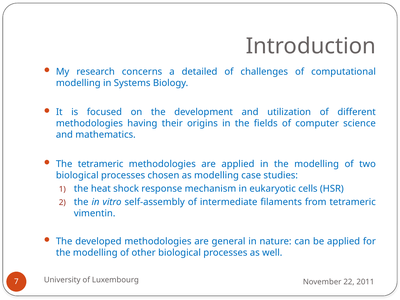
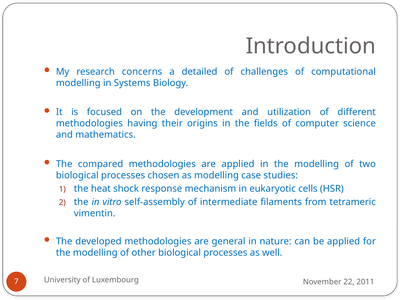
The tetrameric: tetrameric -> compared (101, 164)
